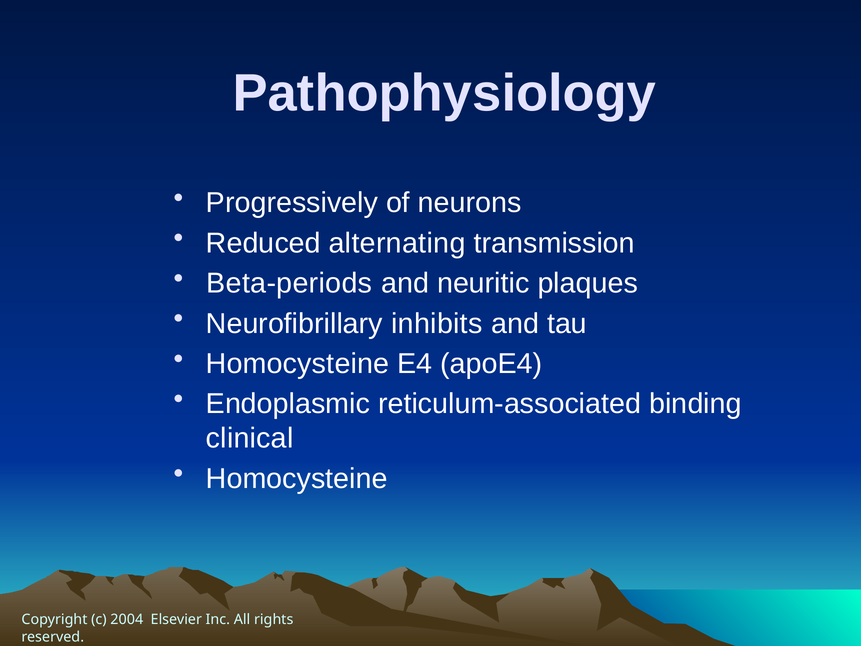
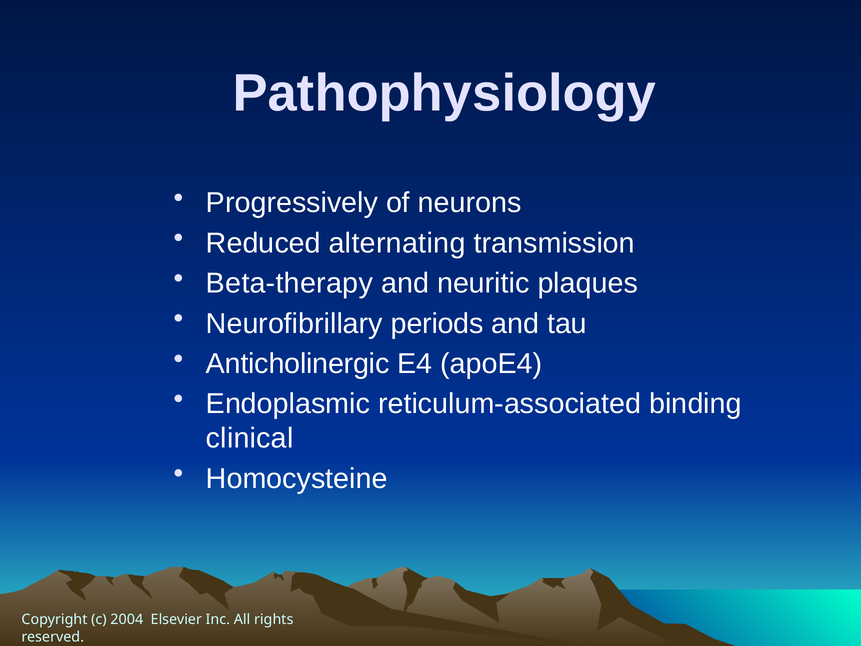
Beta-periods: Beta-periods -> Beta-therapy (289, 283)
inhibits: inhibits -> periods (437, 323)
Homocysteine: Homocysteine -> Anticholinergic (298, 364)
